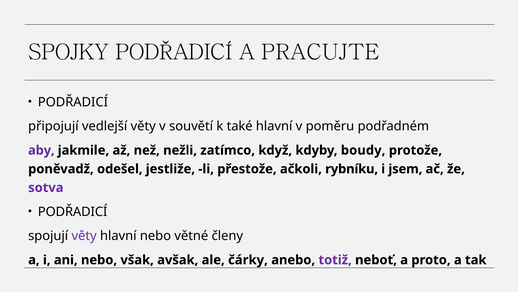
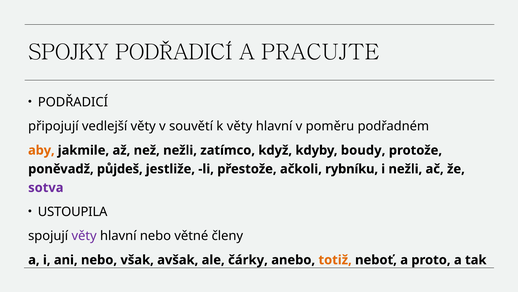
k také: také -> věty (240, 126)
aby colour: purple -> orange (41, 150)
odešel: odešel -> půjdeš (120, 169)
i jsem: jsem -> nežli (405, 169)
PODŘADICÍ: PODŘADICÍ -> USTOUPILA (73, 211)
totiž colour: purple -> orange (335, 259)
